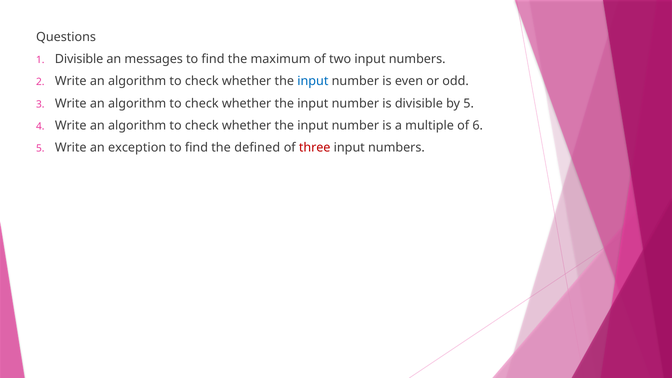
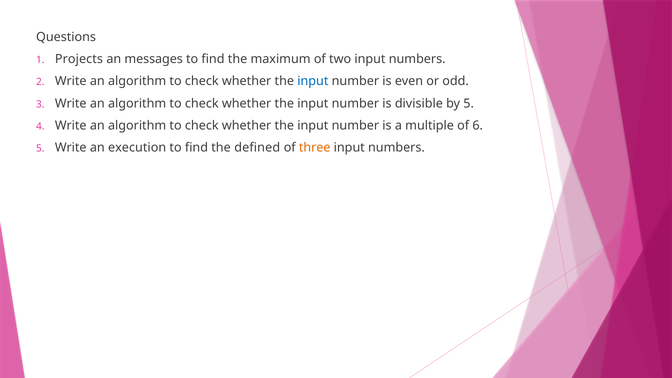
Divisible: Divisible -> Projects (79, 59)
exception: exception -> execution (137, 148)
three colour: red -> orange (315, 148)
